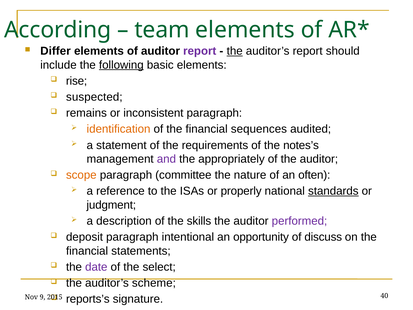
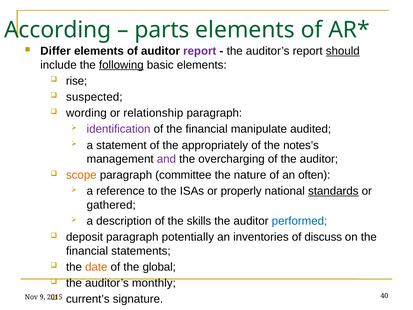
team: team -> parts (162, 30)
the underline: present -> none (235, 51)
should underline: none -> present (343, 51)
remains: remains -> wording (86, 113)
inconsistent: inconsistent -> relationship (153, 113)
identification colour: orange -> purple (119, 129)
sequences: sequences -> manipulate (259, 129)
requirements: requirements -> appropriately (215, 145)
appropriately: appropriately -> overcharging (232, 159)
judgment: judgment -> gathered (111, 205)
performed colour: purple -> blue (299, 221)
intentional: intentional -> potentially (188, 237)
opportunity: opportunity -> inventories (261, 237)
date colour: purple -> orange (96, 267)
select: select -> global (159, 267)
scheme: scheme -> monthly (154, 283)
reports’s: reports’s -> current’s (88, 299)
